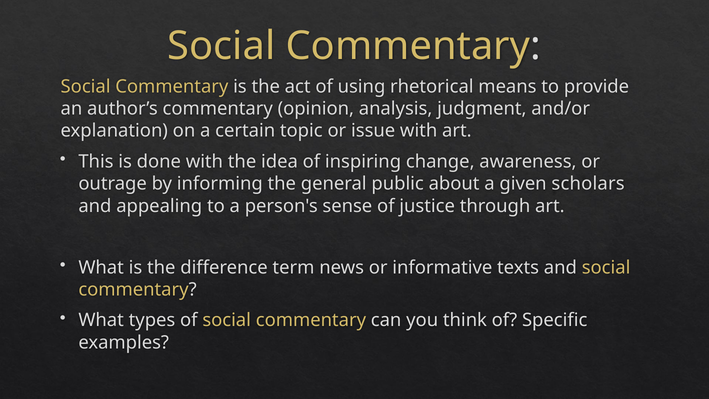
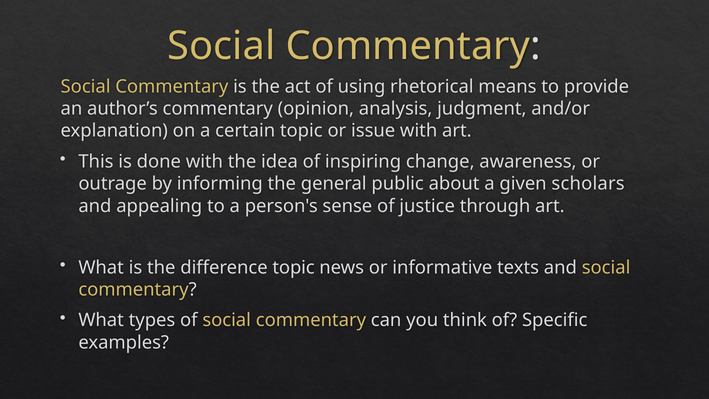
difference term: term -> topic (294, 267)
